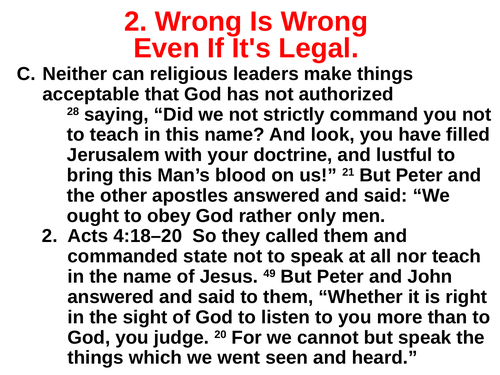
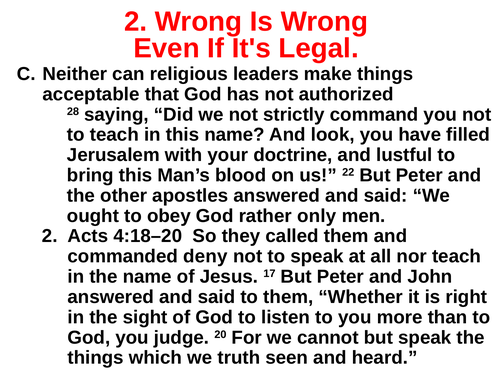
21: 21 -> 22 (348, 172)
state: state -> deny (205, 256)
49: 49 -> 17 (269, 274)
went: went -> truth (239, 358)
